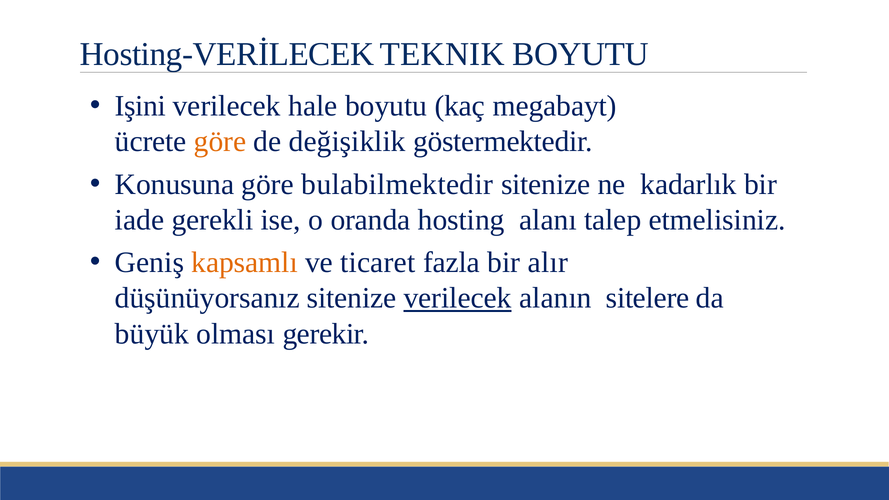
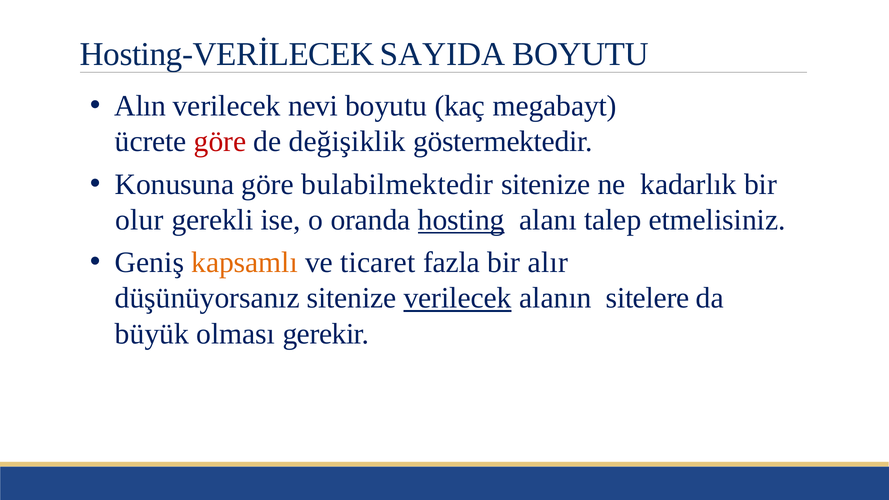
TEKNIK: TEKNIK -> SAYIDA (442, 54)
Işini: Işini -> Alın (140, 106)
hale: hale -> nevi (313, 106)
göre colour: orange -> red (220, 142)
iade: iade -> olur (139, 220)
hosting underline: none -> present (461, 220)
